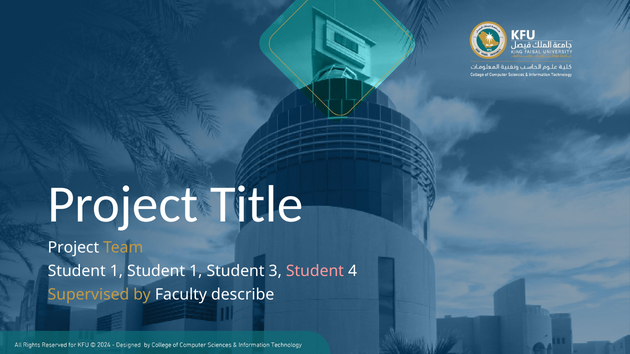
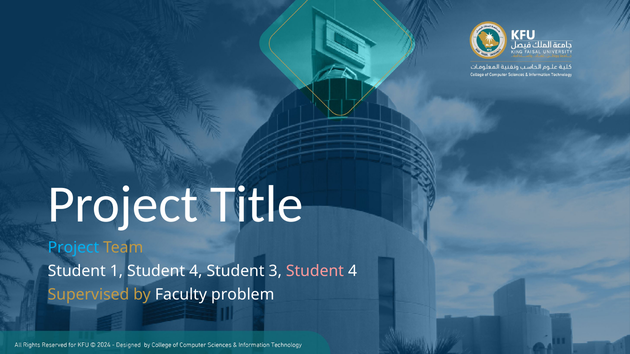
Project colour: white -> light blue (73, 248)
1 Student 1: 1 -> 4 (196, 272)
describe: describe -> problem (243, 295)
